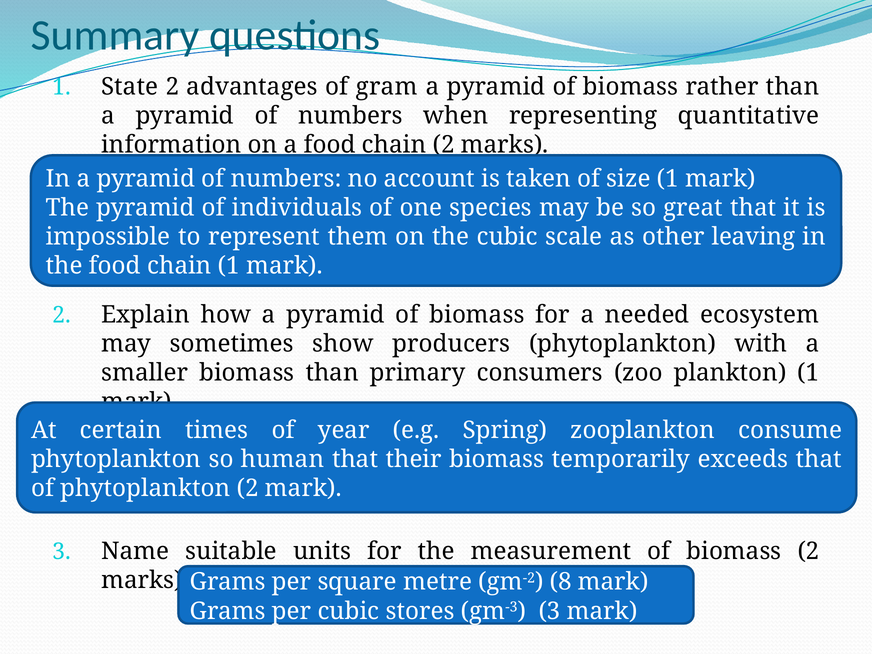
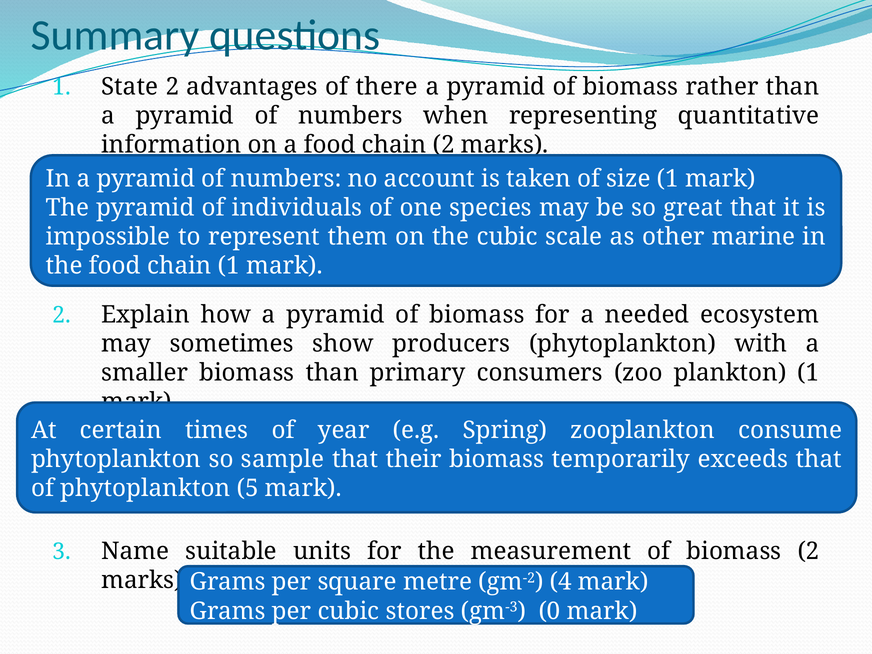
gram: gram -> there (387, 87)
leaving: leaving -> marine (753, 237)
human: human -> sample (283, 459)
phytoplankton 2: 2 -> 5 (248, 488)
8: 8 -> 4 (561, 582)
gm-3 3: 3 -> 0 (549, 611)
